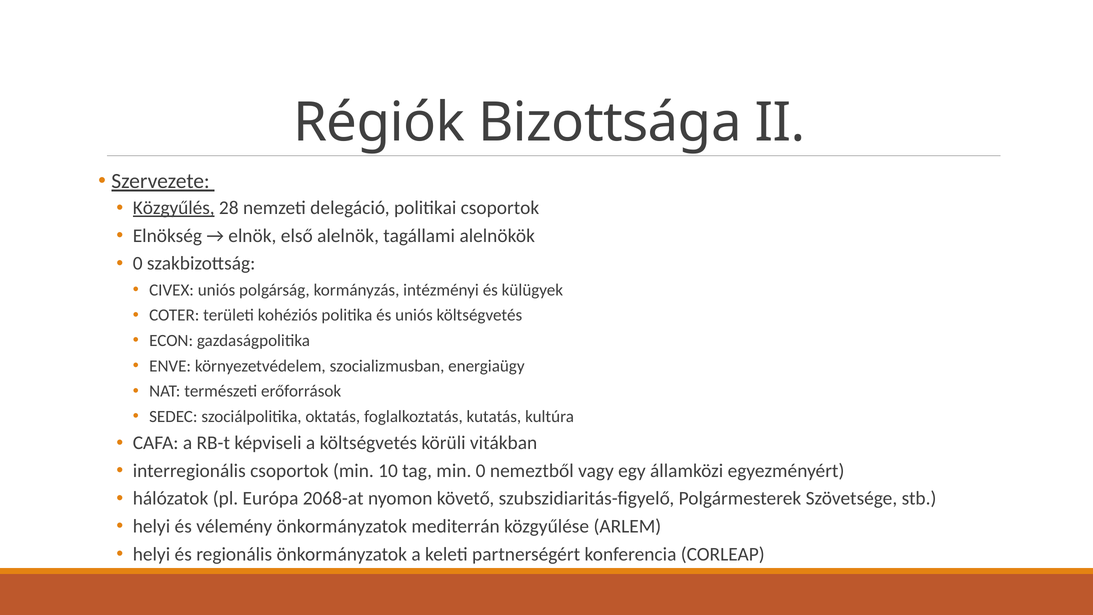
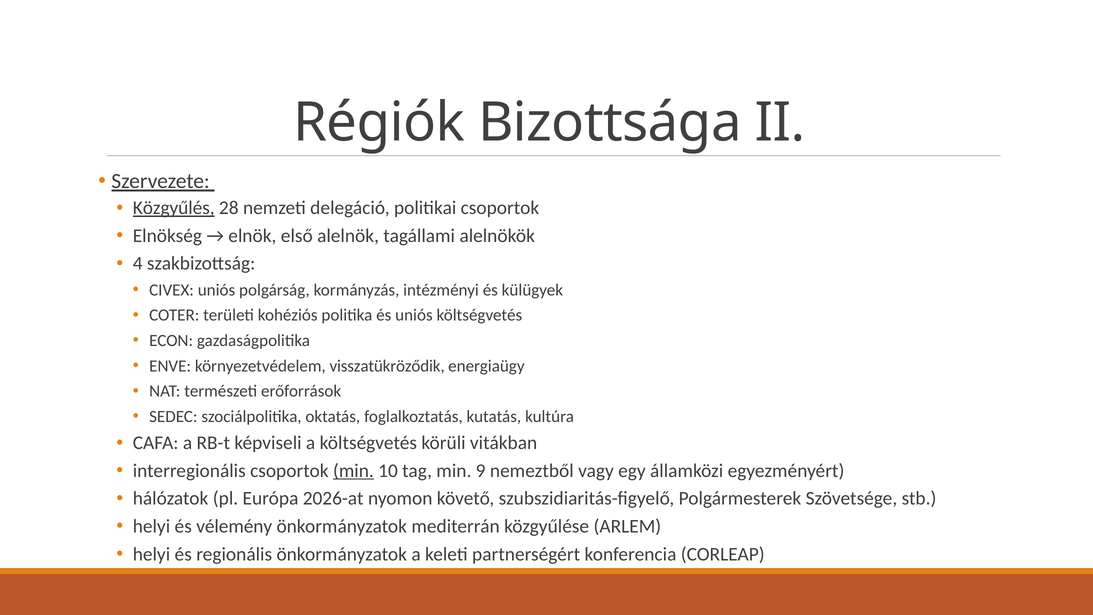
0: 0 -> 4 (138, 263)
szocializmusban: szocializmusban -> visszatükröződik (387, 366)
min underline: none -> present (353, 471)
min 0: 0 -> 9 (481, 471)
2068-at: 2068-at -> 2026-at (333, 498)
